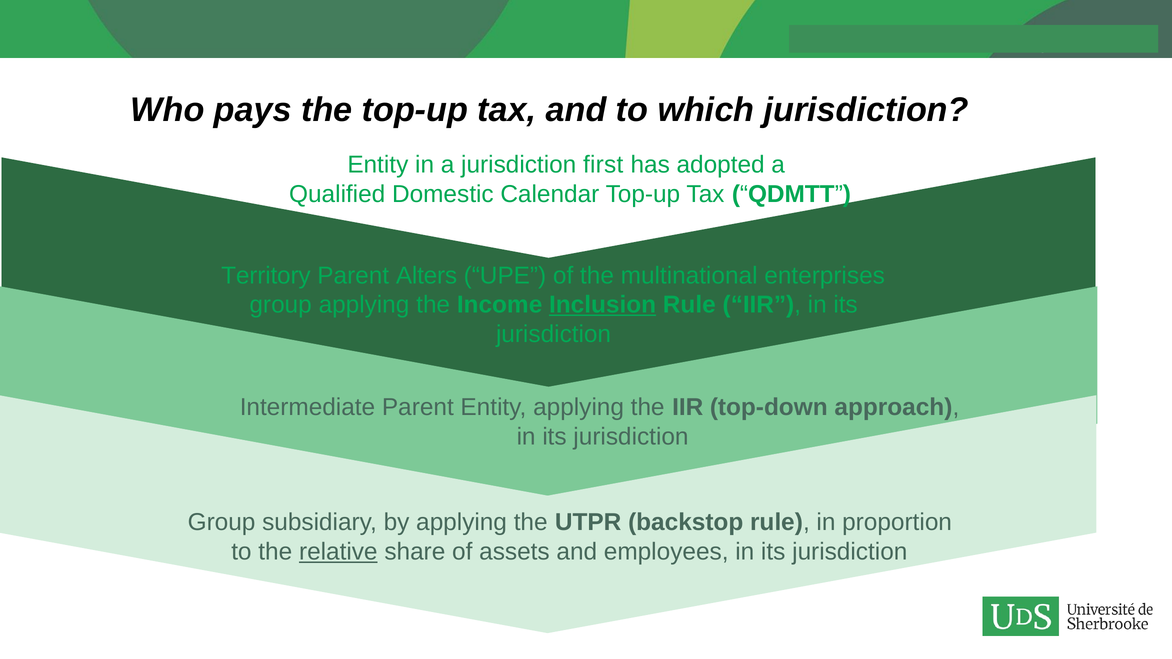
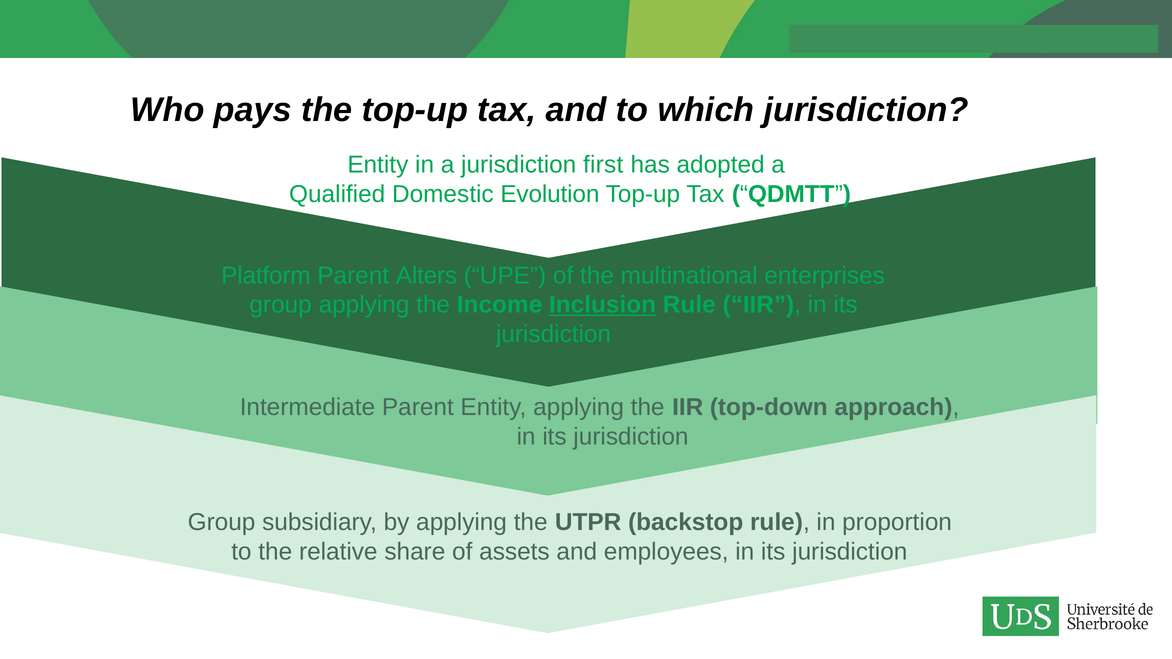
Calendar: Calendar -> Evolution (550, 194)
Territory: Territory -> Platform (266, 276)
relative underline: present -> none (338, 552)
